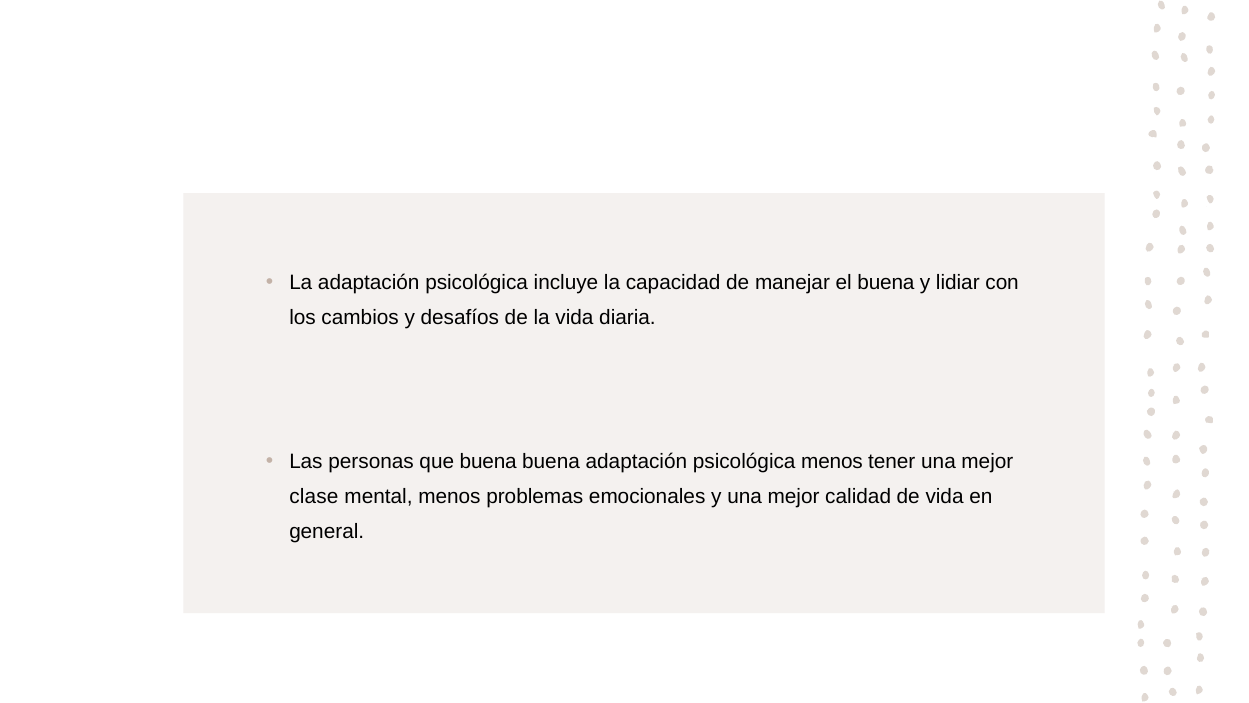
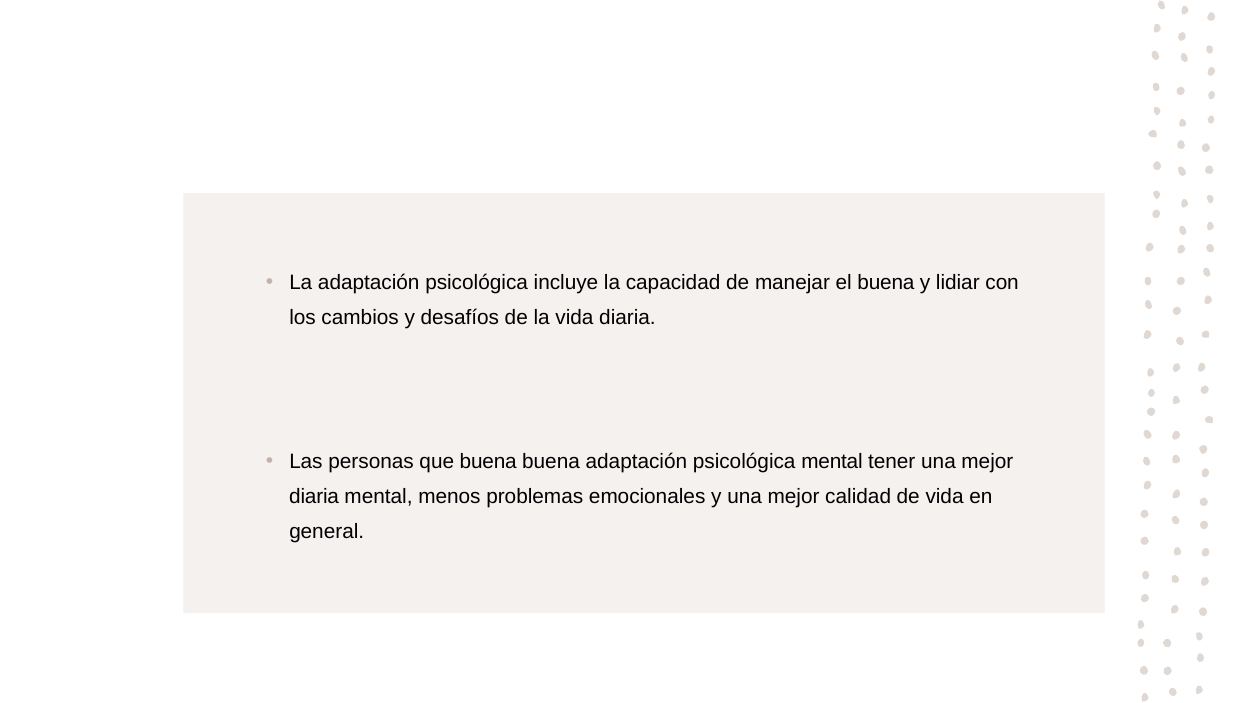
psicológica menos: menos -> mental (832, 461)
clase: clase -> diaria (314, 496)
